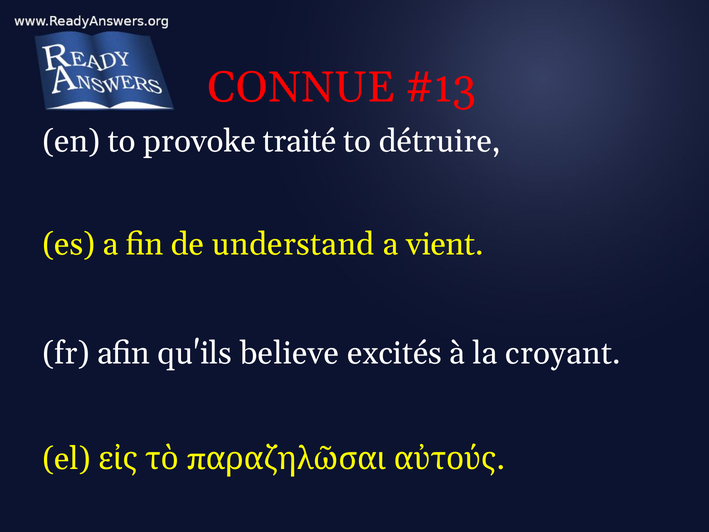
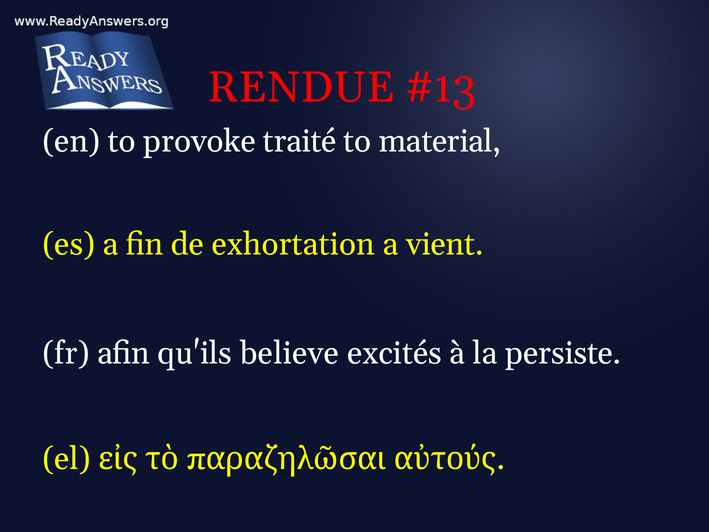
CONNUE: CONNUE -> RENDUE (302, 88)
détruire: détruire -> material (440, 141)
understand: understand -> exhortation (293, 244)
croyant: croyant -> persiste (563, 353)
